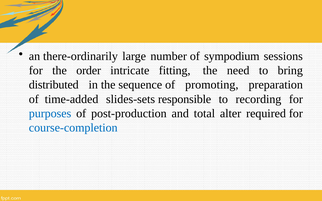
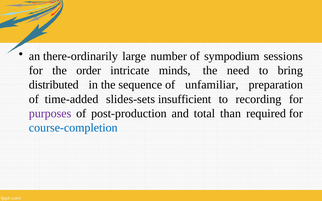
fitting: fitting -> minds (175, 71)
promoting: promoting -> unfamiliar (212, 85)
responsible: responsible -> insufficient (185, 99)
purposes colour: blue -> purple (50, 114)
alter: alter -> than (231, 114)
